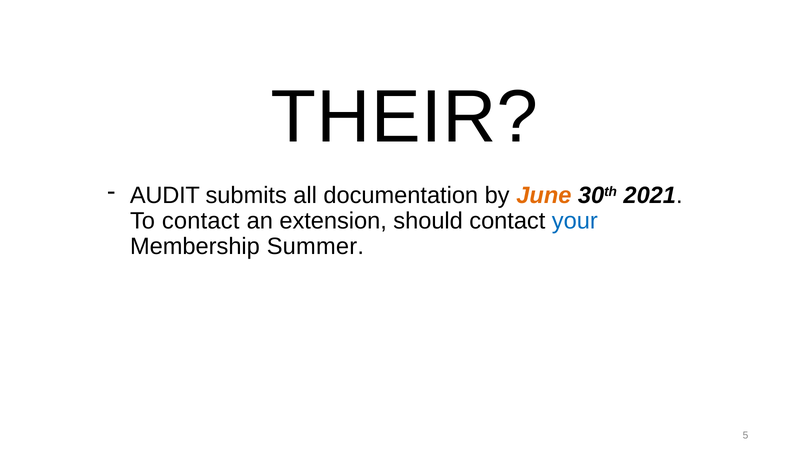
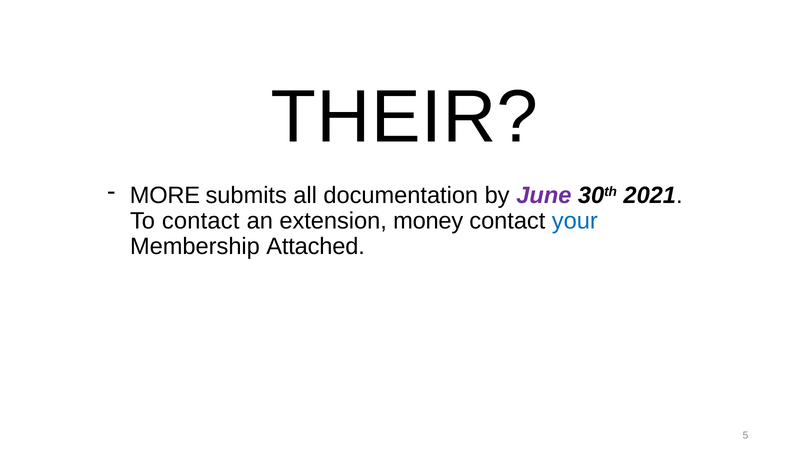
AUDIT: AUDIT -> MORE (165, 195)
June colour: orange -> purple (544, 195)
should: should -> money (428, 221)
Summer: Summer -> Attached (316, 246)
